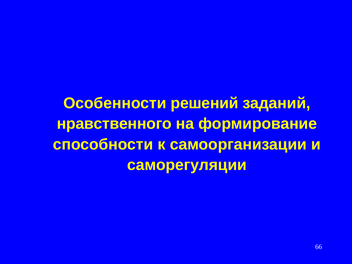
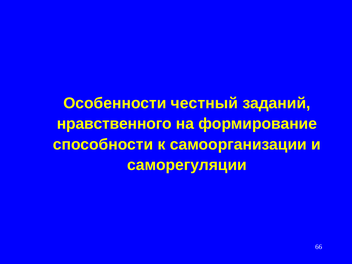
решений: решений -> честный (204, 103)
